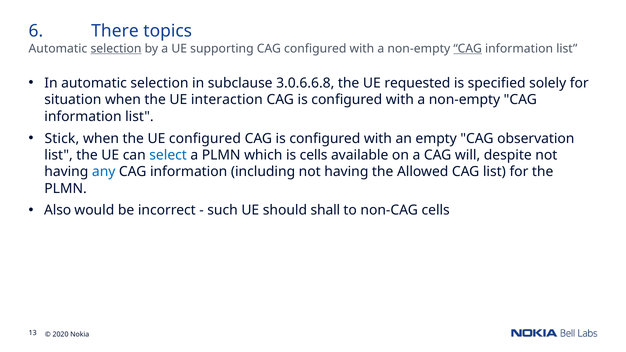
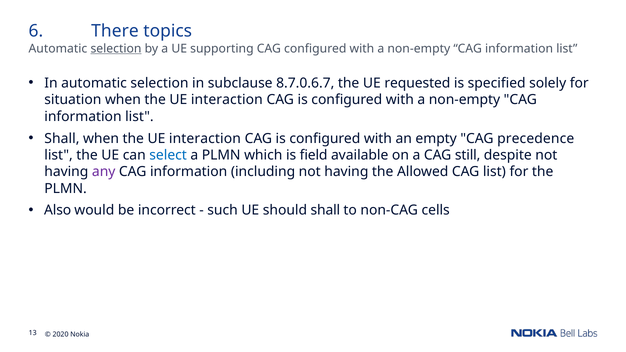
CAG underline: present -> none (468, 49)
3.0.6.6.8: 3.0.6.6.8 -> 8.7.0.6.7 (305, 83)
Stick: Stick -> Shall (62, 139)
configured: configured -> interaction (205, 139)
observation: observation -> precedence (536, 139)
is cells: cells -> field (314, 155)
will: will -> still (468, 155)
any colour: blue -> purple (104, 172)
